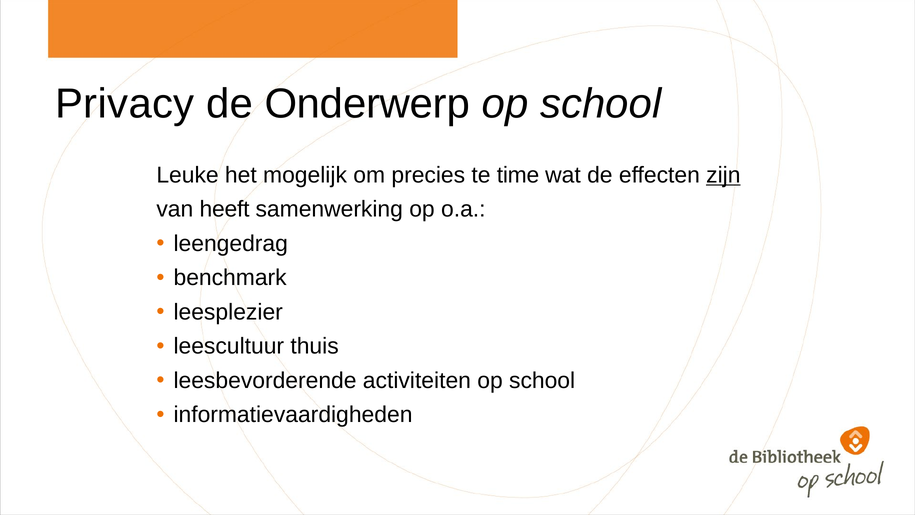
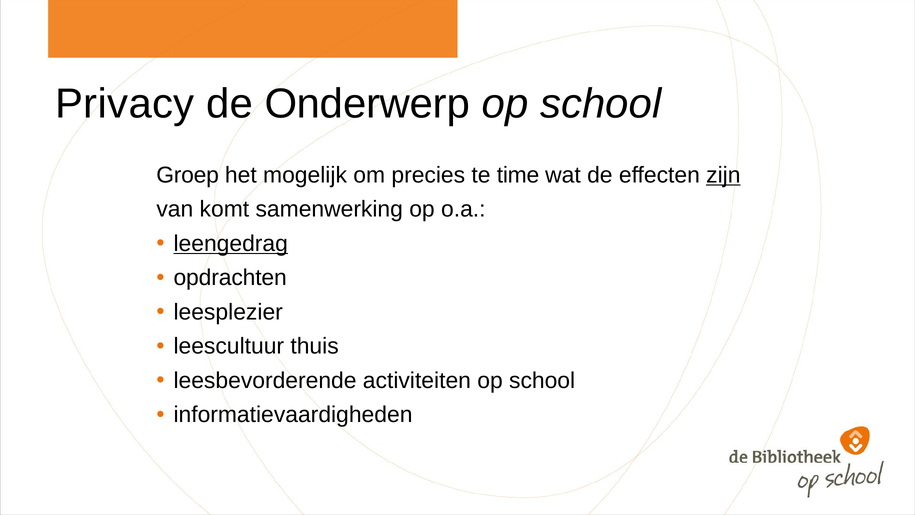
Leuke: Leuke -> Groep (188, 175)
heeft: heeft -> komt (224, 209)
leengedrag underline: none -> present (231, 244)
benchmark: benchmark -> opdrachten (230, 278)
